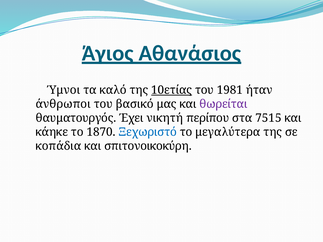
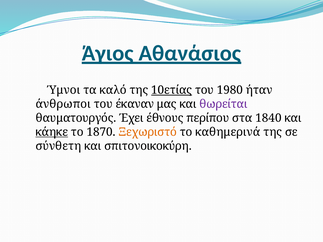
1981: 1981 -> 1980 (230, 90)
βασικό: βασικό -> έκαναν (135, 104)
νικητή: νικητή -> έθνους (165, 118)
7515: 7515 -> 1840 (268, 118)
κάηκε underline: none -> present (52, 132)
Ξεχωριστό colour: blue -> orange (148, 132)
μεγαλύτερα: μεγαλύτερα -> καθημερινά (228, 132)
κοπάδια: κοπάδια -> σύνθετη (58, 146)
